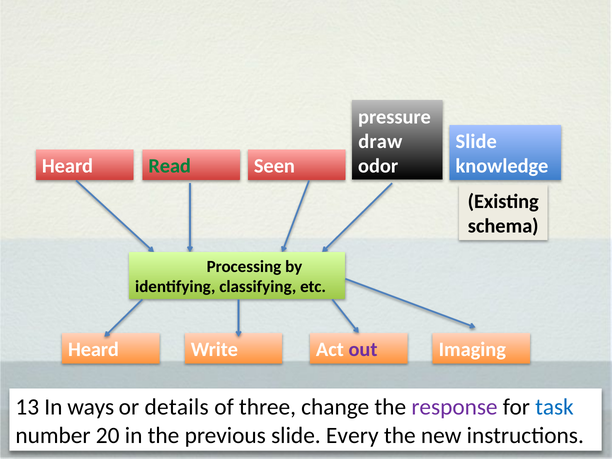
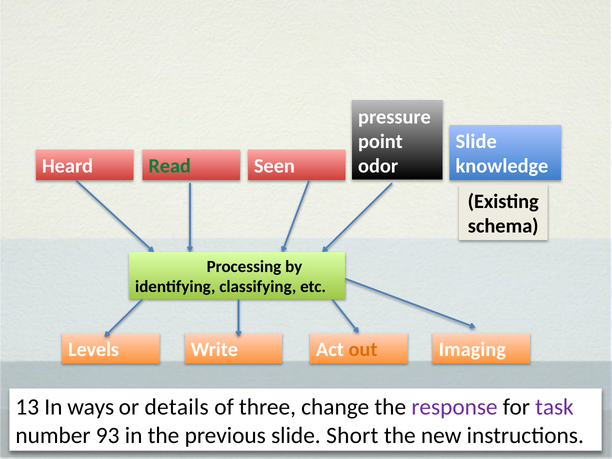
draw: draw -> point (380, 141)
Heard: Heard -> Levels (94, 350)
out colour: purple -> orange (363, 350)
task colour: blue -> purple (554, 407)
20: 20 -> 93 (108, 435)
Every: Every -> Short (352, 435)
